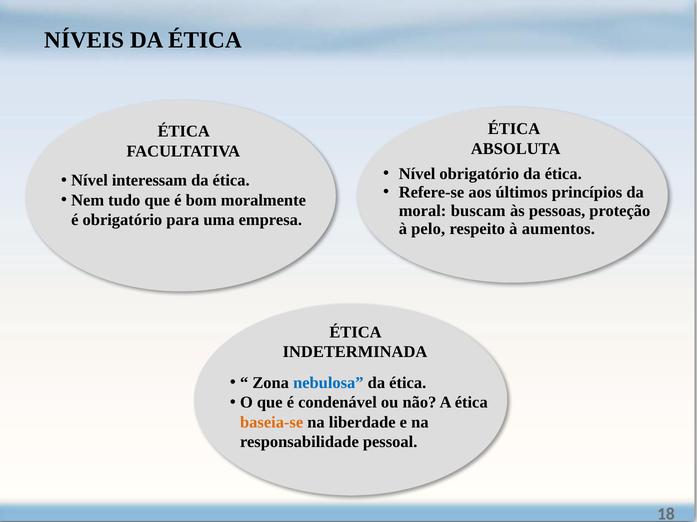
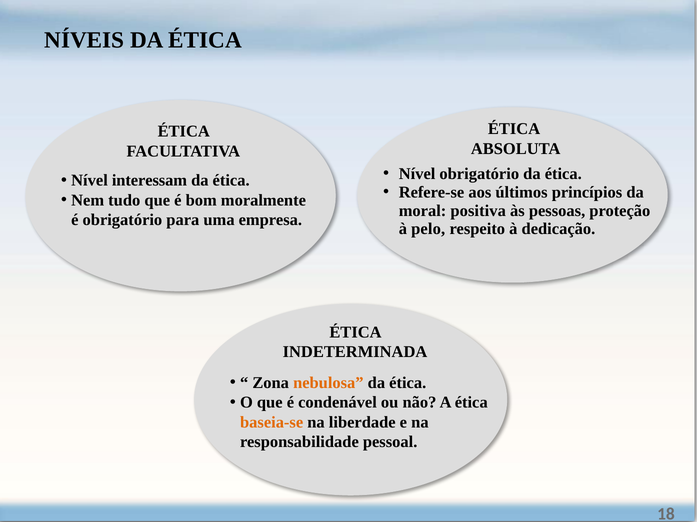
buscam: buscam -> positiva (478, 211)
aumentos: aumentos -> dedicação (558, 229)
nebulosa colour: blue -> orange (328, 383)
